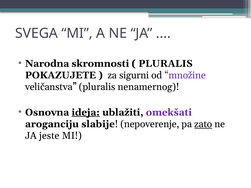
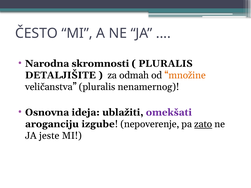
SVEGA: SVEGA -> ČESTO (36, 33)
POKAZUJETE: POKAZUJETE -> DETALJIŠITE (60, 75)
sigurni: sigurni -> odmah (134, 75)
množine colour: purple -> orange (185, 75)
ideja underline: present -> none (86, 112)
slabije: slabije -> izgube (98, 124)
